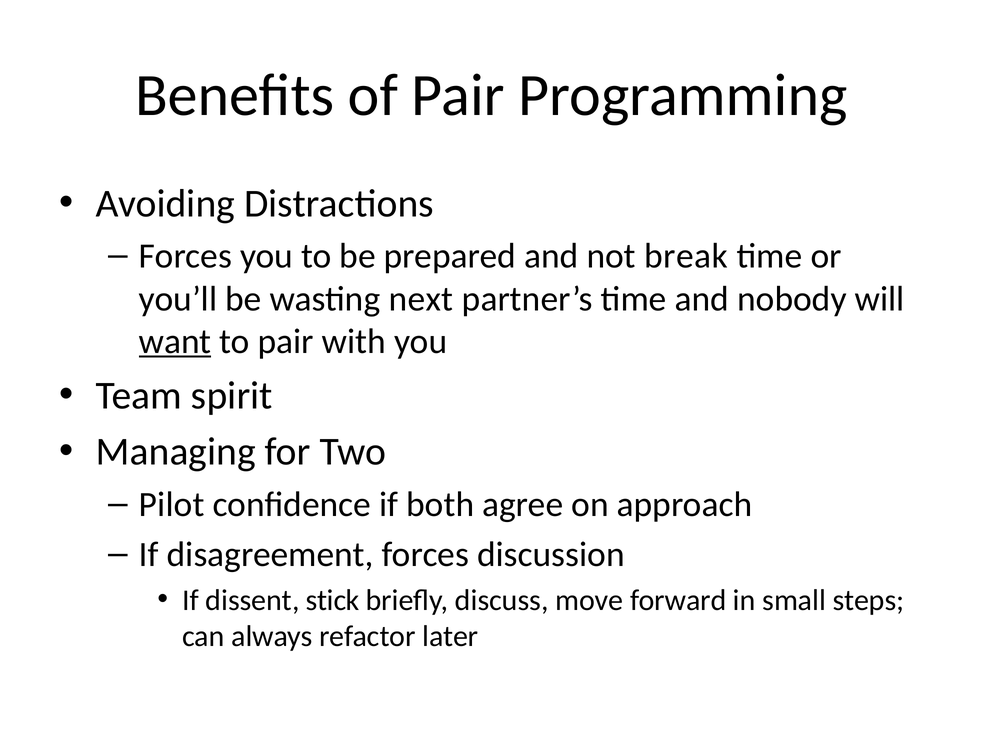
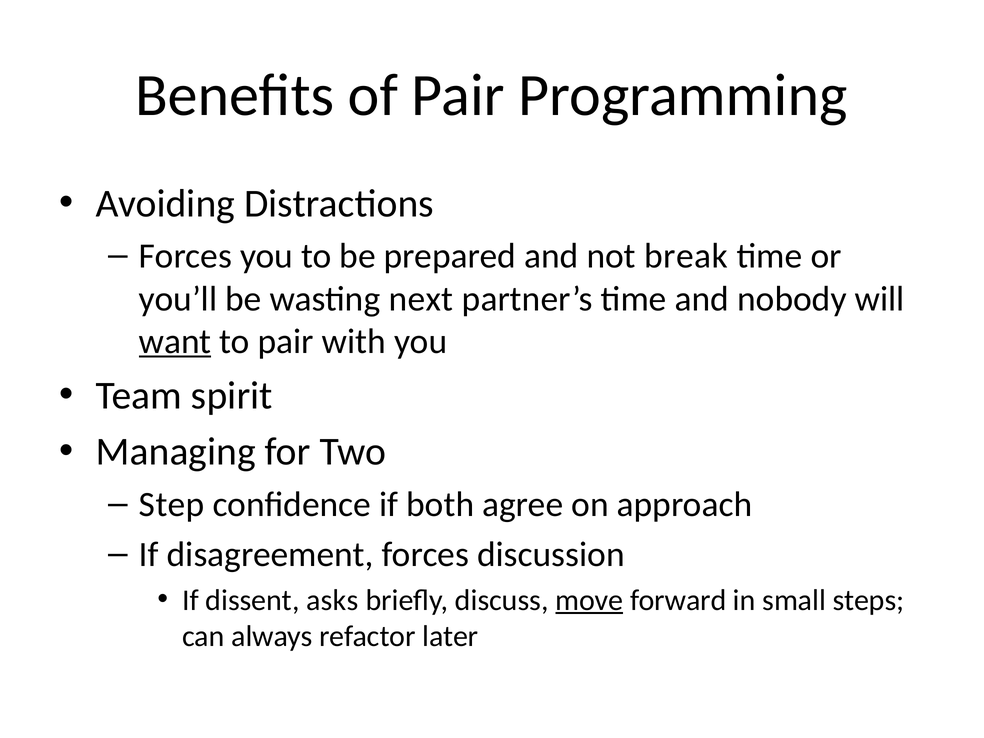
Pilot: Pilot -> Step (172, 504)
stick: stick -> asks (332, 600)
move underline: none -> present (589, 600)
